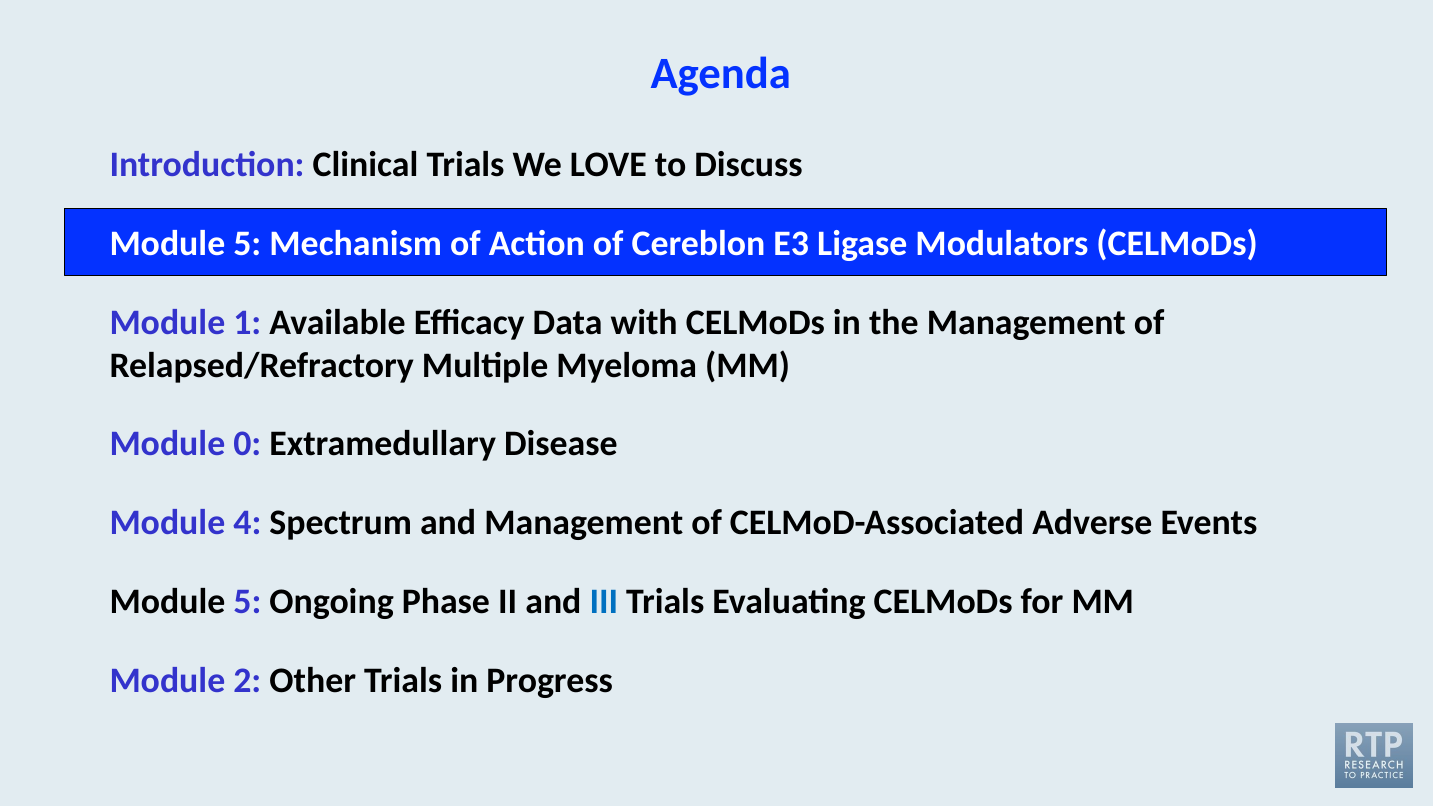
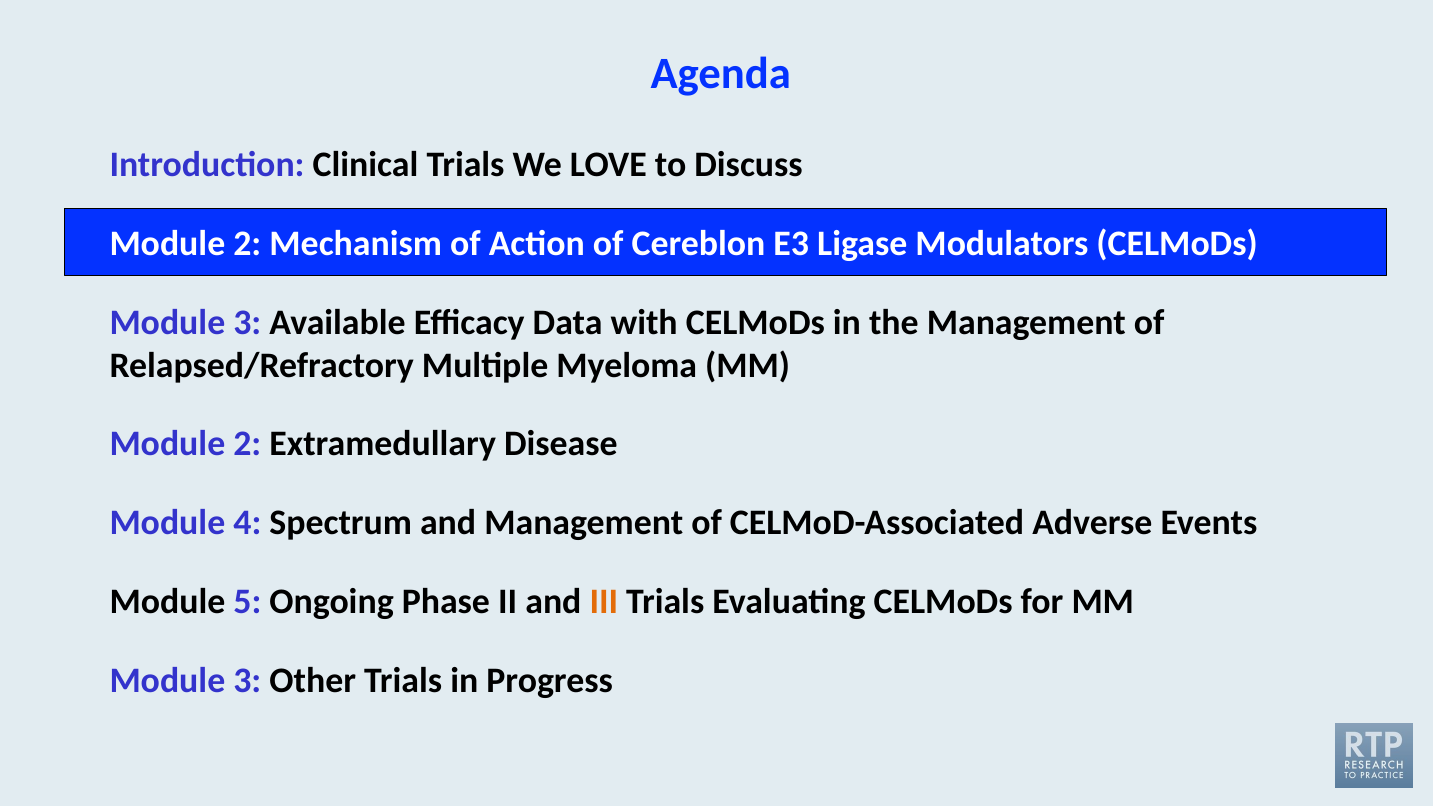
5: 5 -> 2 (247, 243)
1: 1 -> 3 (247, 322)
0: 0 -> 2 (247, 444)
III colour: blue -> orange (604, 602)
2: 2 -> 3 (247, 681)
